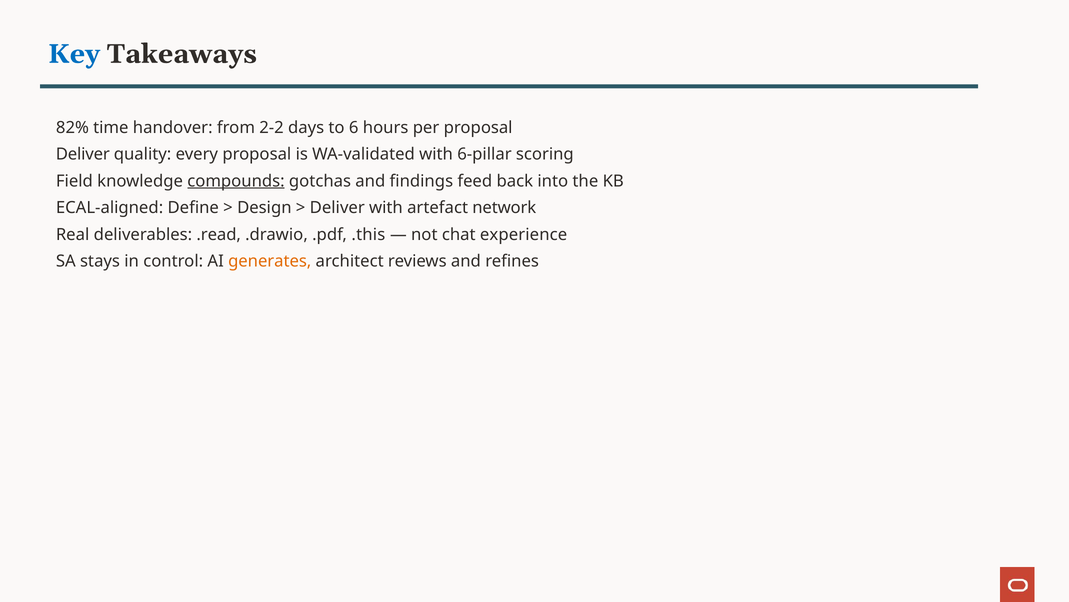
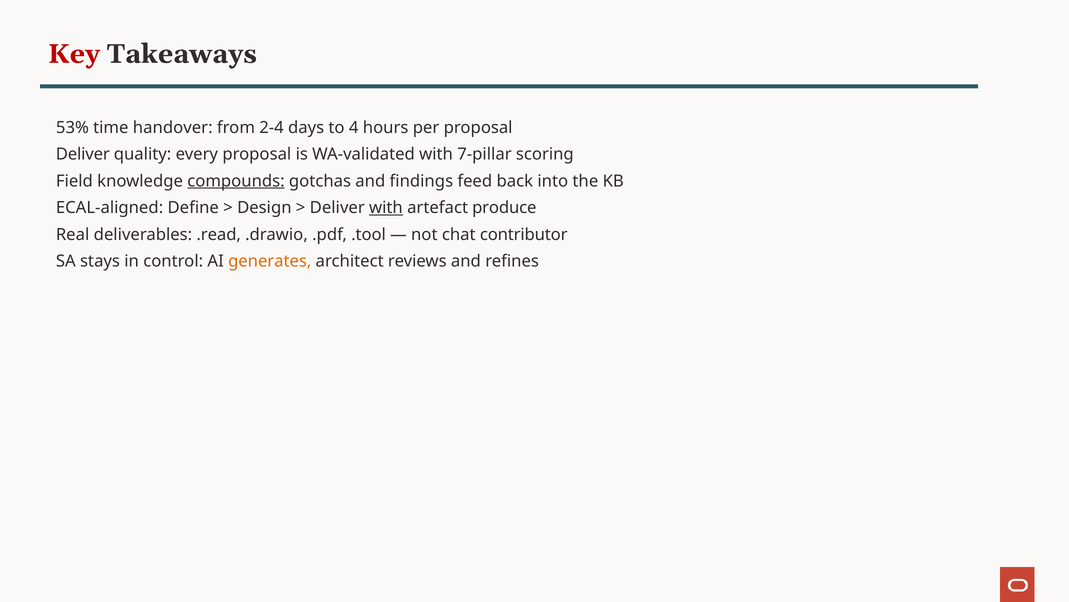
Key colour: blue -> red (74, 54)
82%: 82% -> 53% (72, 127)
2-2: 2-2 -> 2-4 (272, 127)
6: 6 -> 4 (354, 127)
6-pillar: 6-pillar -> 7-pillar (484, 154)
with underline: none -> present (386, 208)
network: network -> produce (504, 208)
.this: .this -> .tool (369, 234)
experience: experience -> contributor (524, 234)
